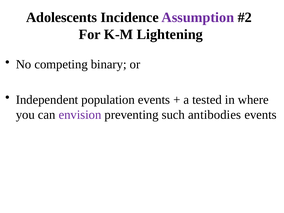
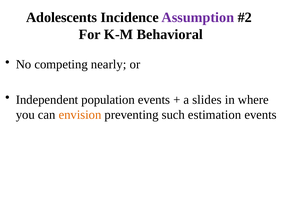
Lightening: Lightening -> Behavioral (170, 34)
binary: binary -> nearly (109, 64)
tested: tested -> slides (207, 100)
envision colour: purple -> orange (80, 115)
antibodies: antibodies -> estimation (215, 115)
